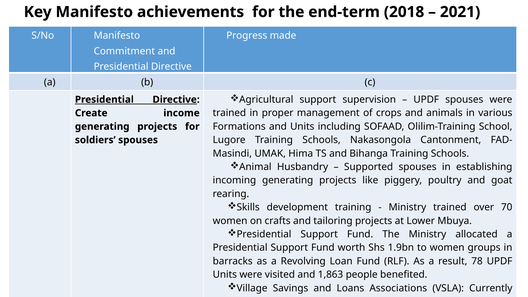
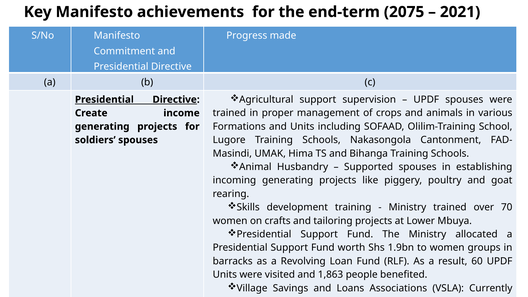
2018: 2018 -> 2075 (404, 12)
78: 78 -> 60 (477, 261)
